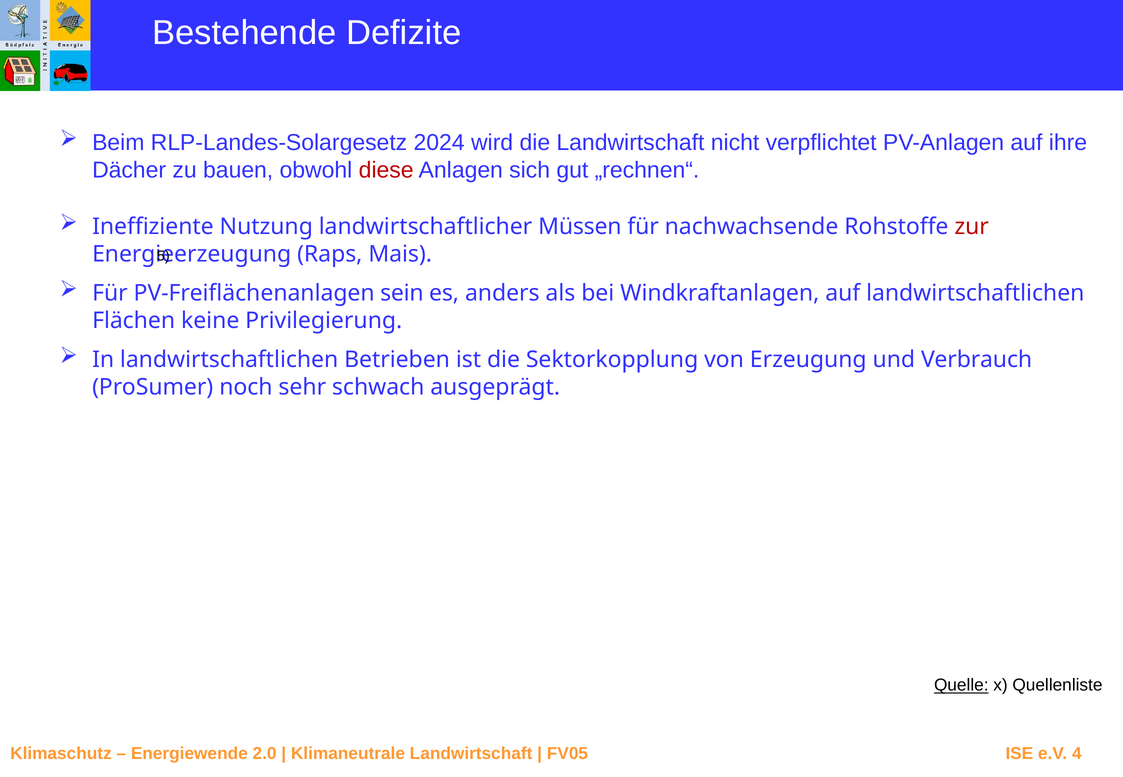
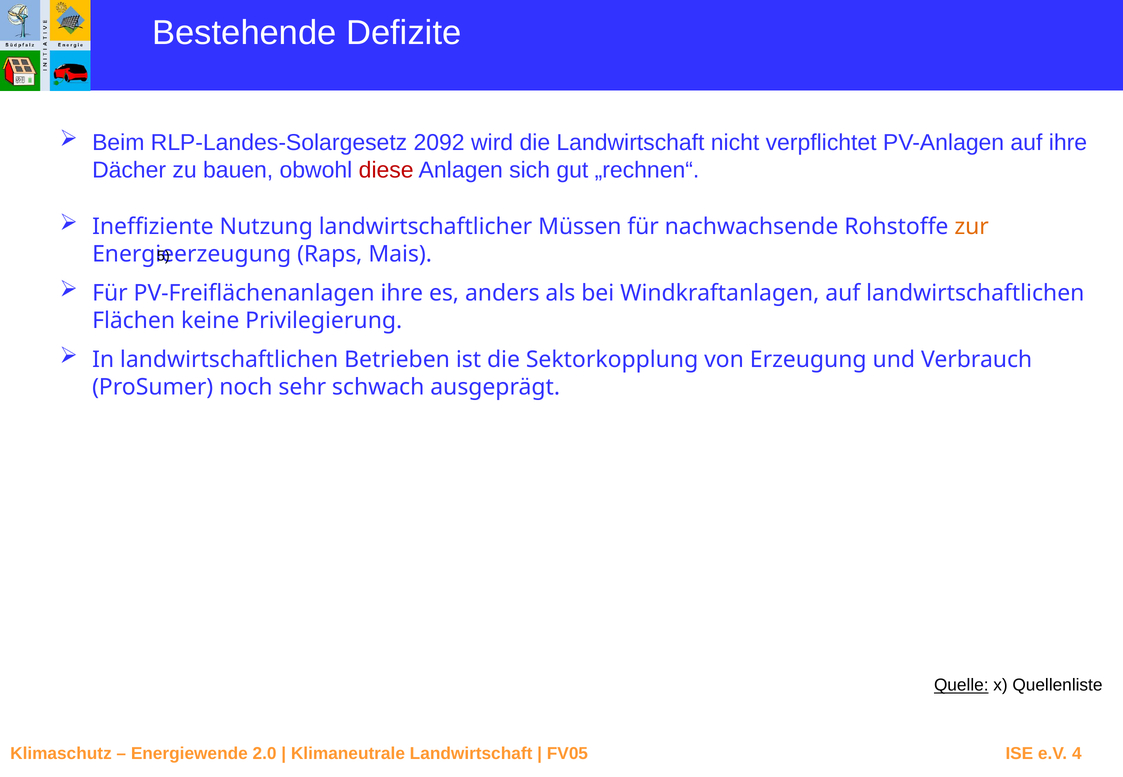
2024: 2024 -> 2092 (439, 143)
zur colour: red -> orange (972, 227)
PV-Freiflächenanlagen sein: sein -> ihre (402, 293)
